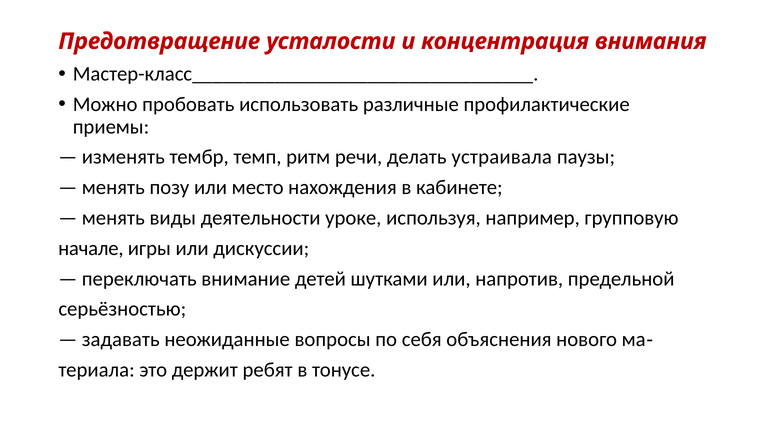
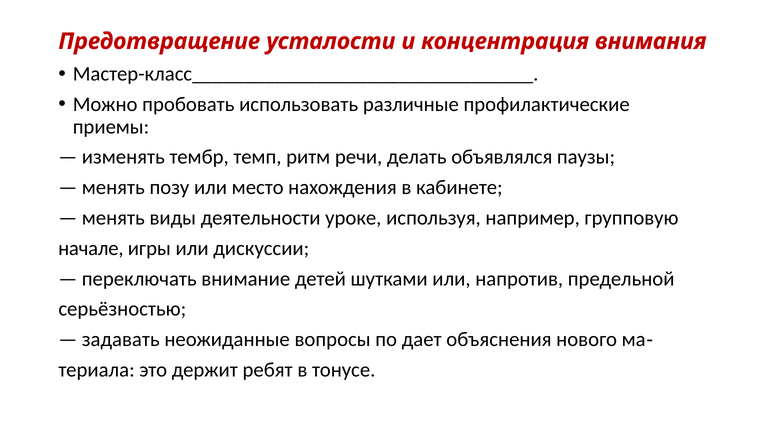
устраивала: устраивала -> объявлялся (502, 157)
себя: себя -> дает (422, 339)
